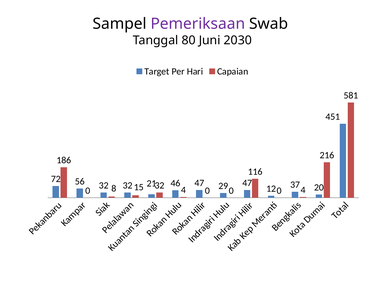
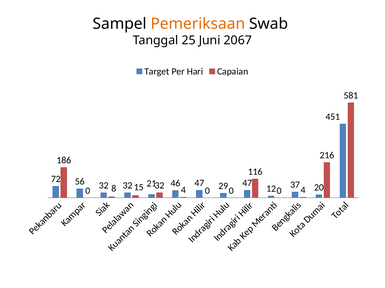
Pemeriksaan colour: purple -> orange (198, 24)
80: 80 -> 25 (189, 40)
2030: 2030 -> 2067 (238, 40)
